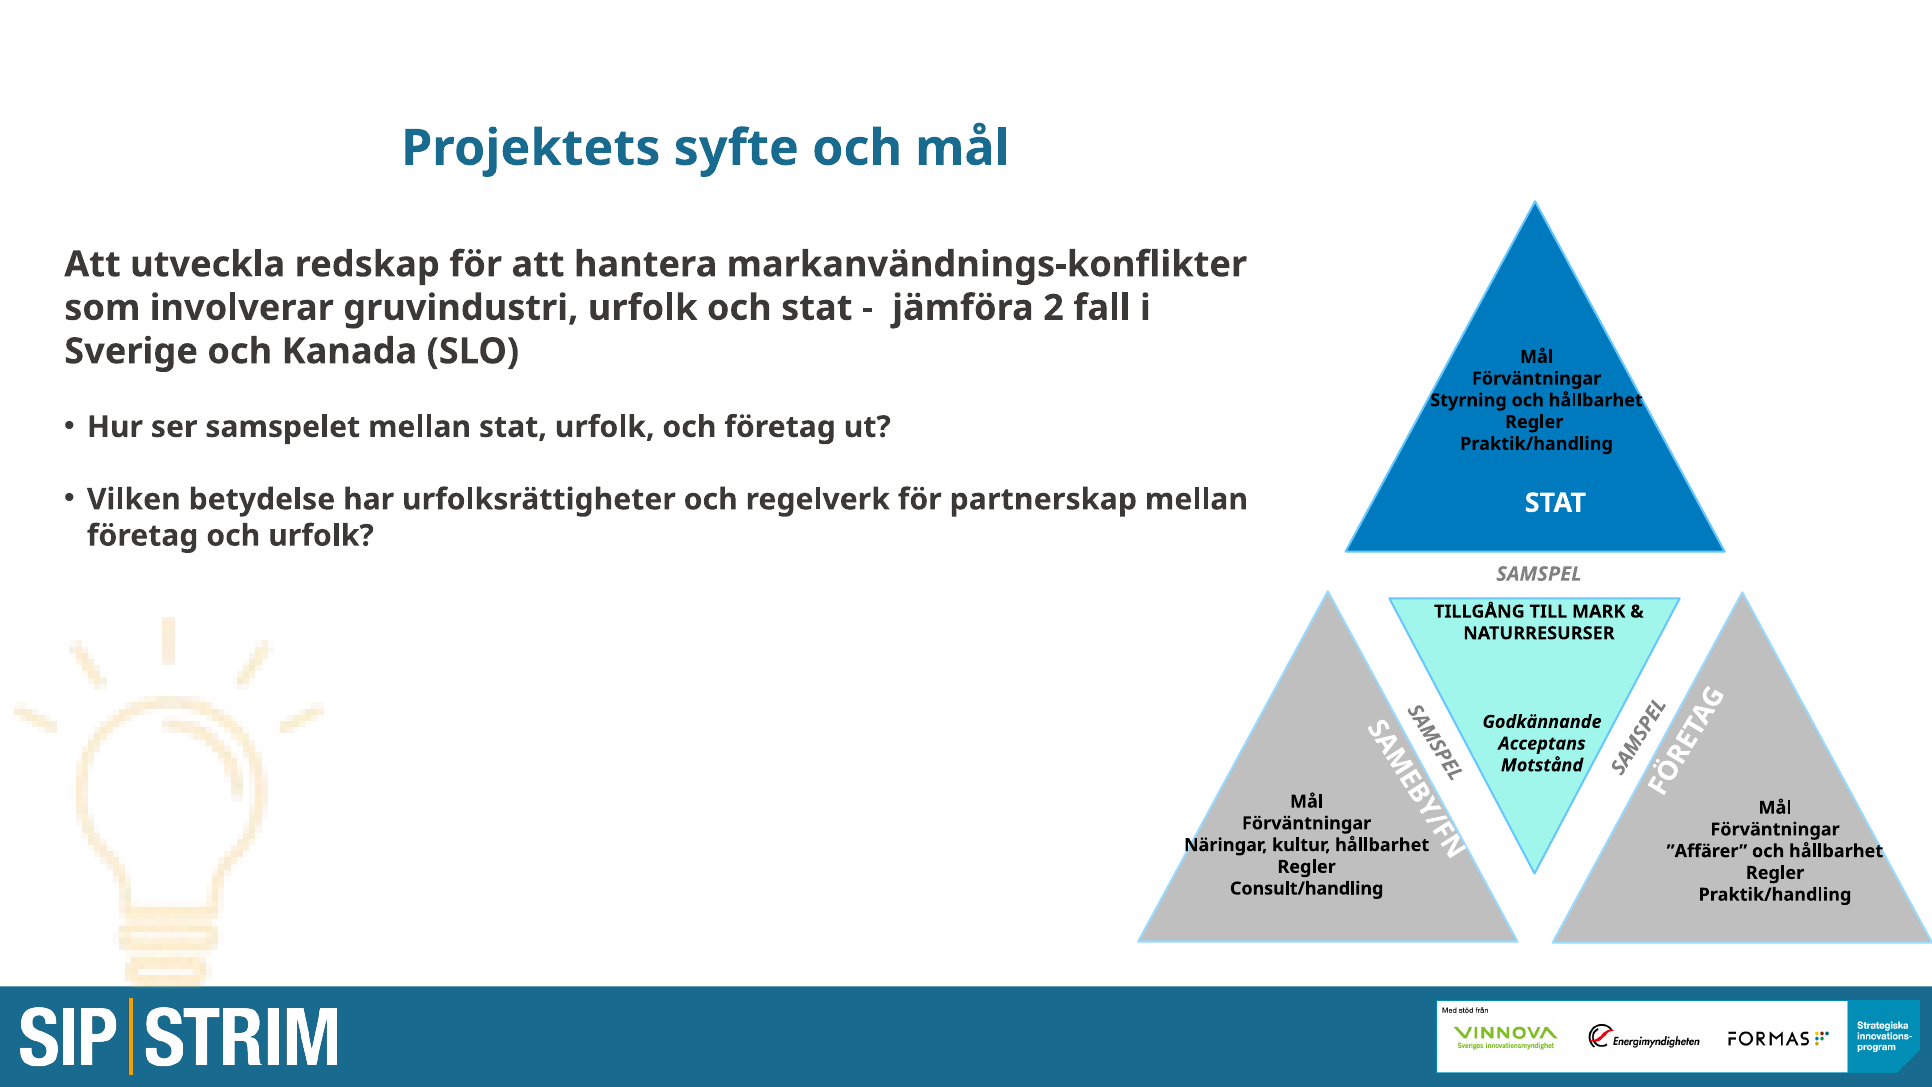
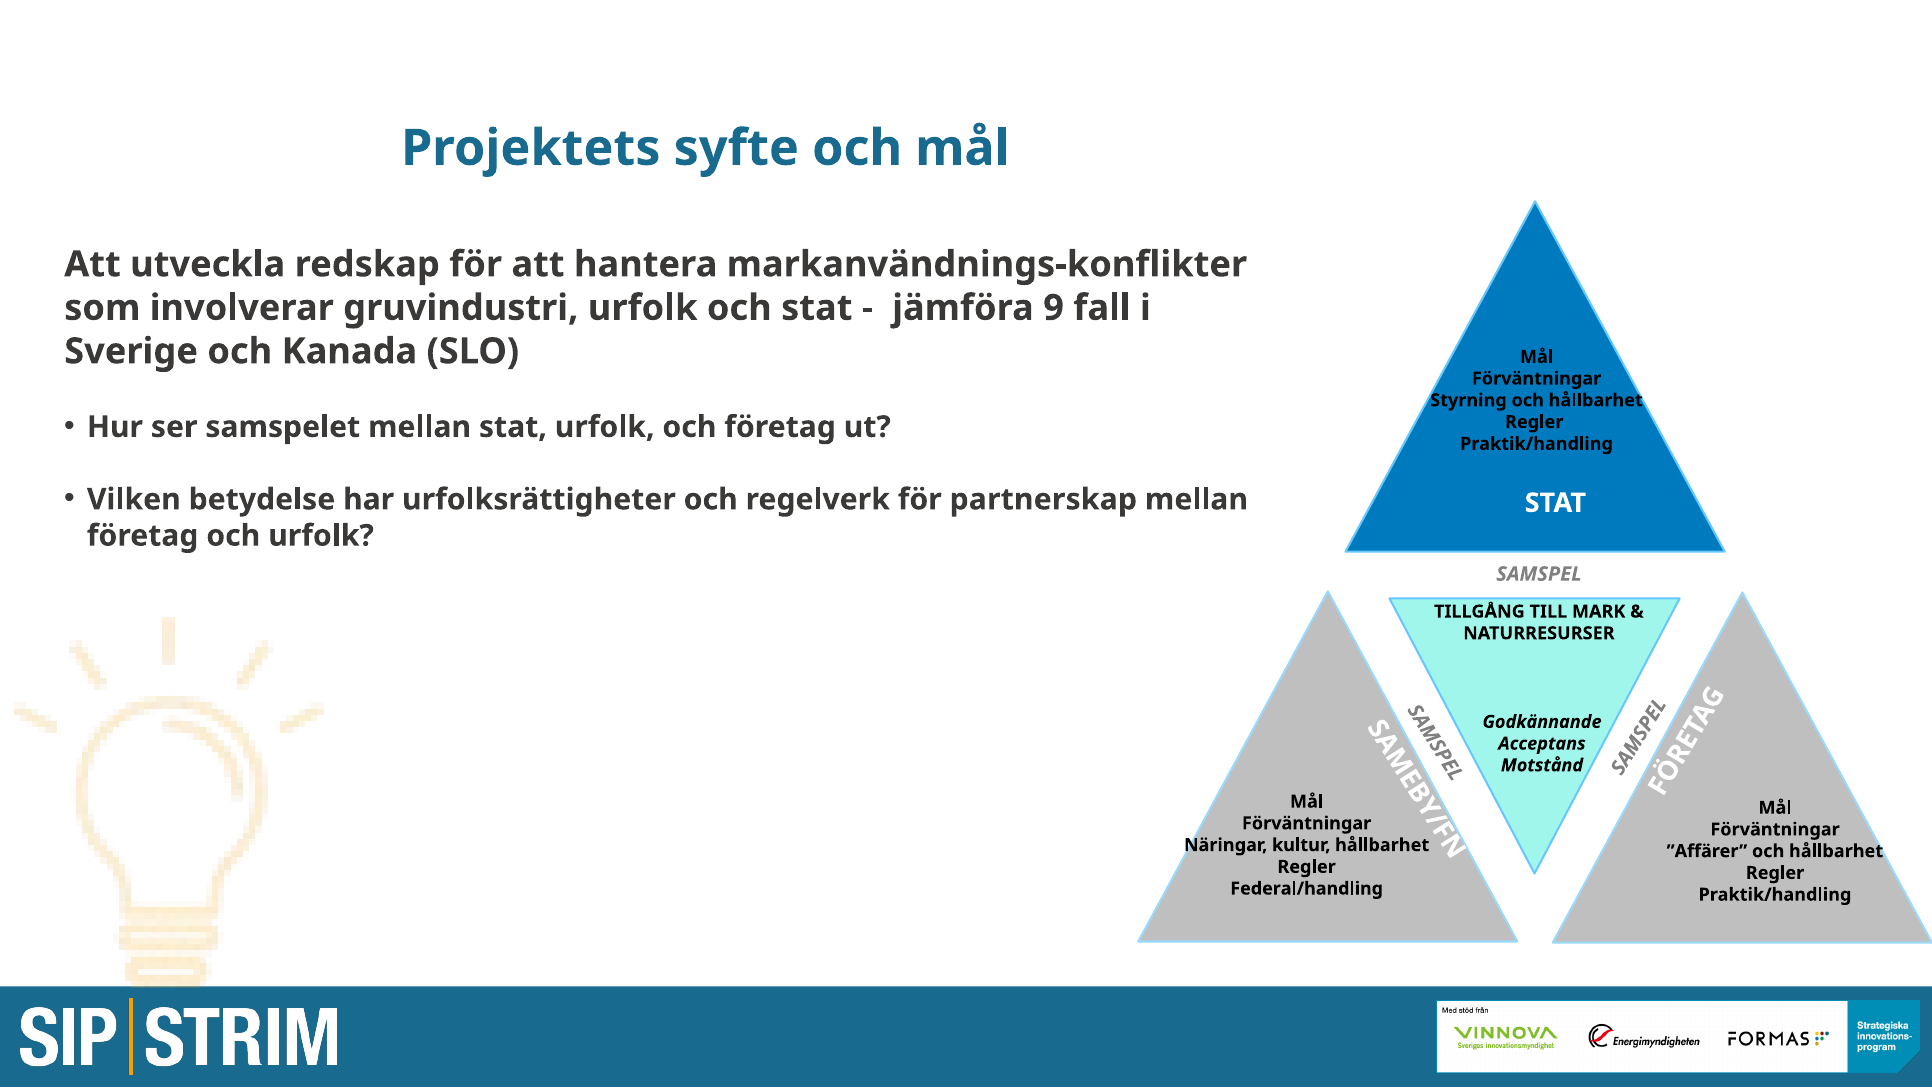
2: 2 -> 9 (1054, 308)
Consult/handling: Consult/handling -> Federal/handling (1307, 888)
